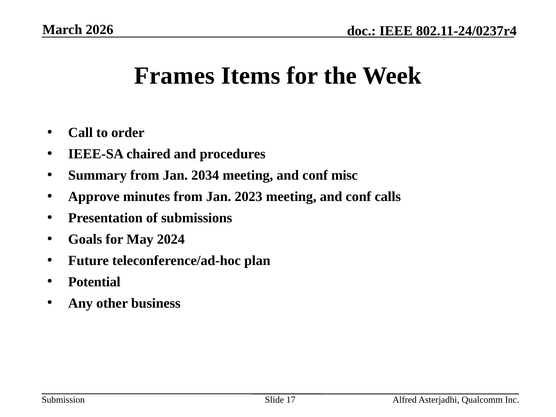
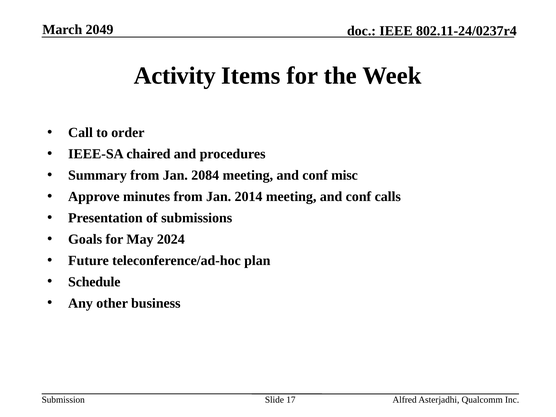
2026: 2026 -> 2049 (100, 29)
Frames: Frames -> Activity (175, 76)
2034: 2034 -> 2084 (205, 175)
2023: 2023 -> 2014 (249, 197)
Potential: Potential -> Schedule (94, 282)
